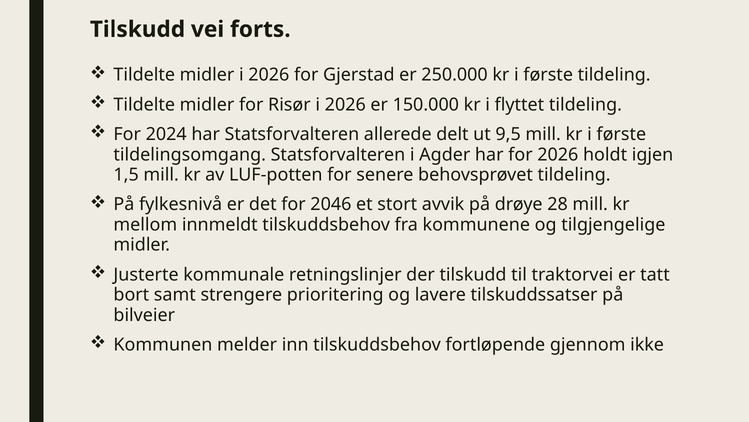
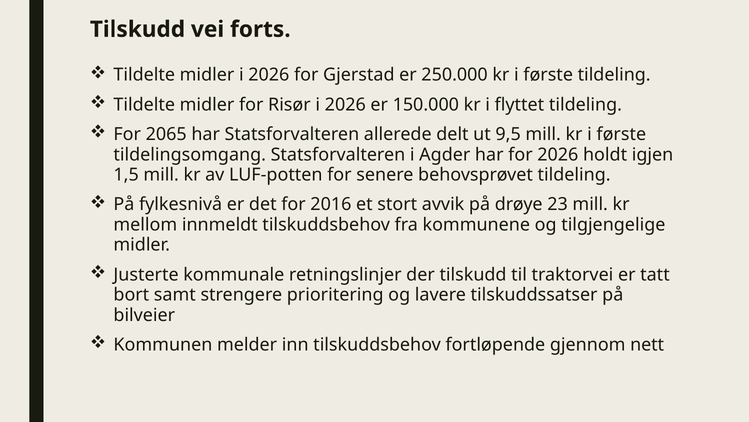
2024: 2024 -> 2065 (166, 134)
2046: 2046 -> 2016 (331, 204)
28: 28 -> 23 (558, 204)
ikke: ikke -> nett (647, 344)
